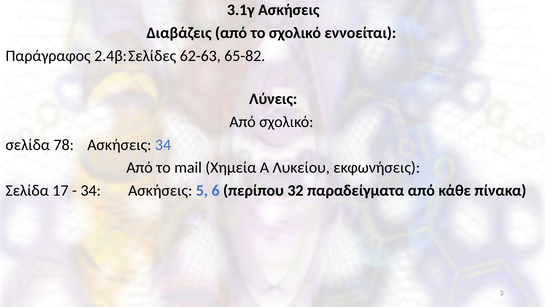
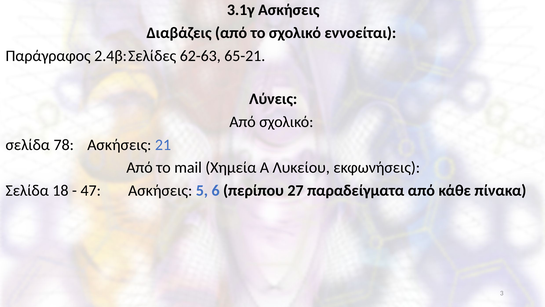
65-82: 65-82 -> 65-21 (245, 56)
Ασκήσεις 34: 34 -> 21 (163, 145)
17: 17 -> 18 (60, 190)
34: 34 -> 47 (91, 190)
32: 32 -> 27 (295, 190)
